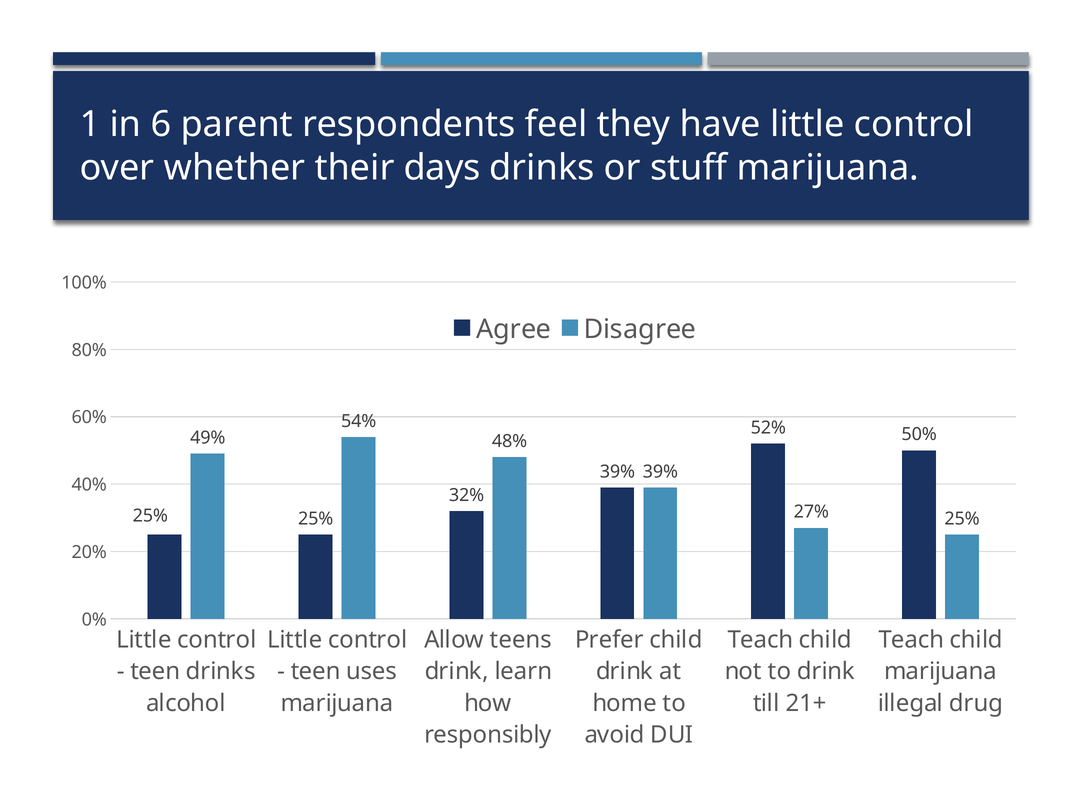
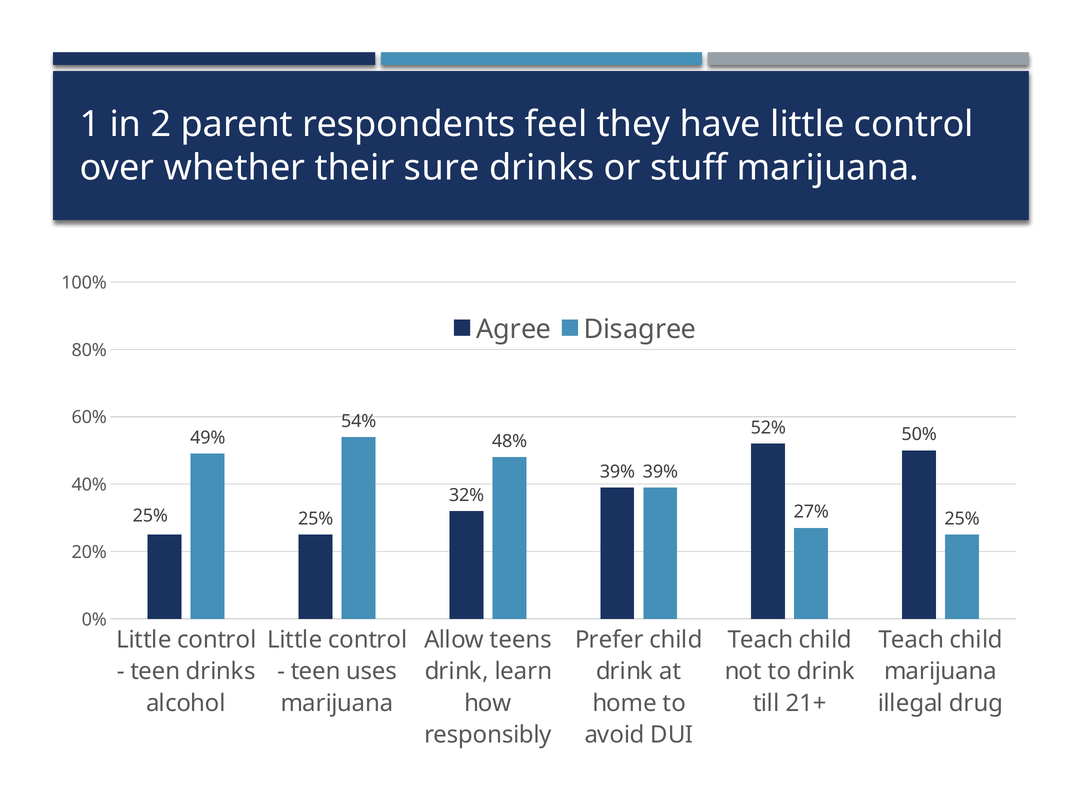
6: 6 -> 2 (161, 125)
days: days -> sure (442, 168)
